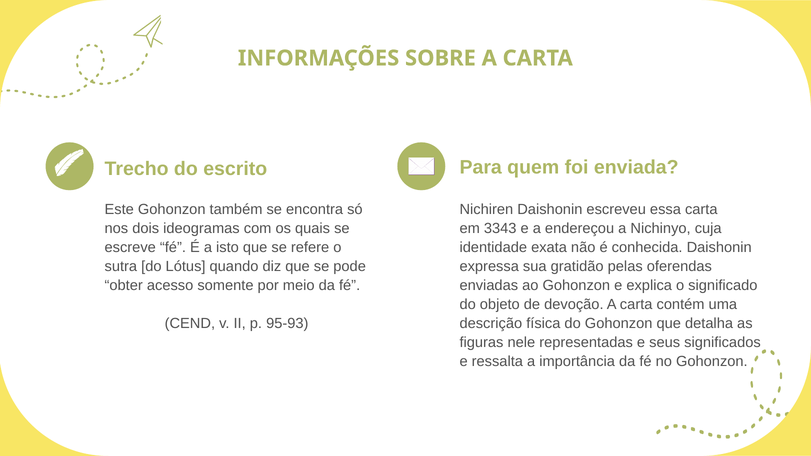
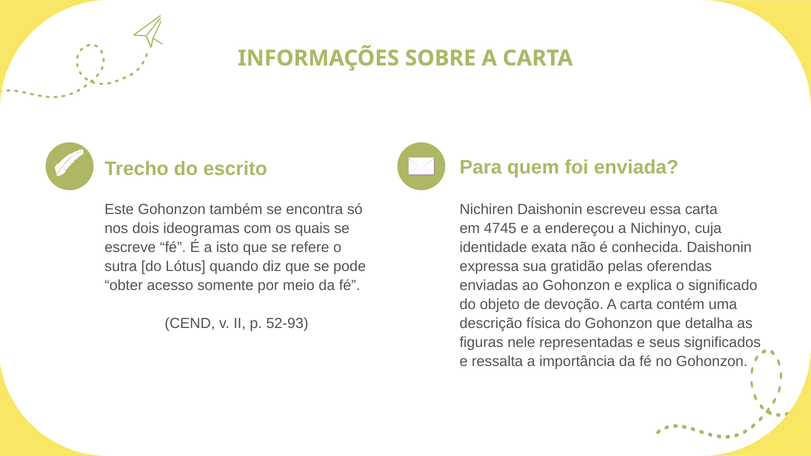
3343: 3343 -> 4745 (500, 229)
95-93: 95-93 -> 52-93 (287, 324)
